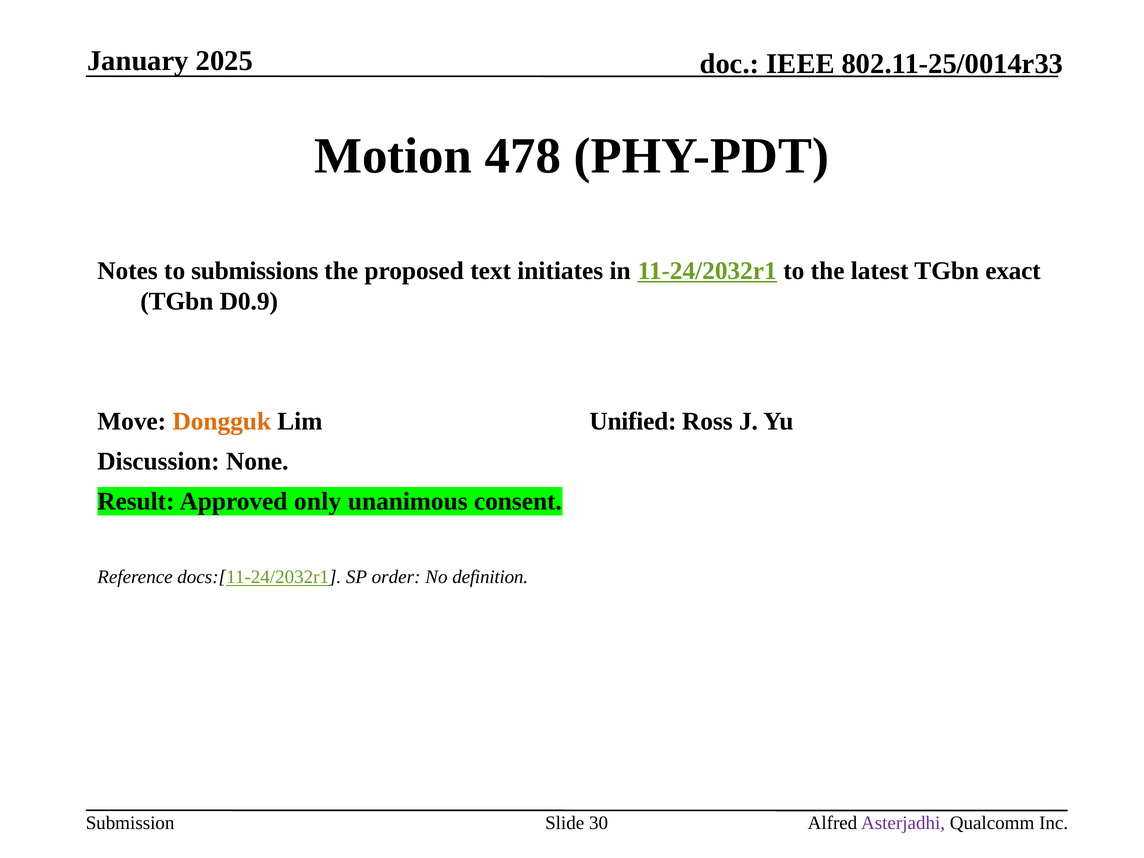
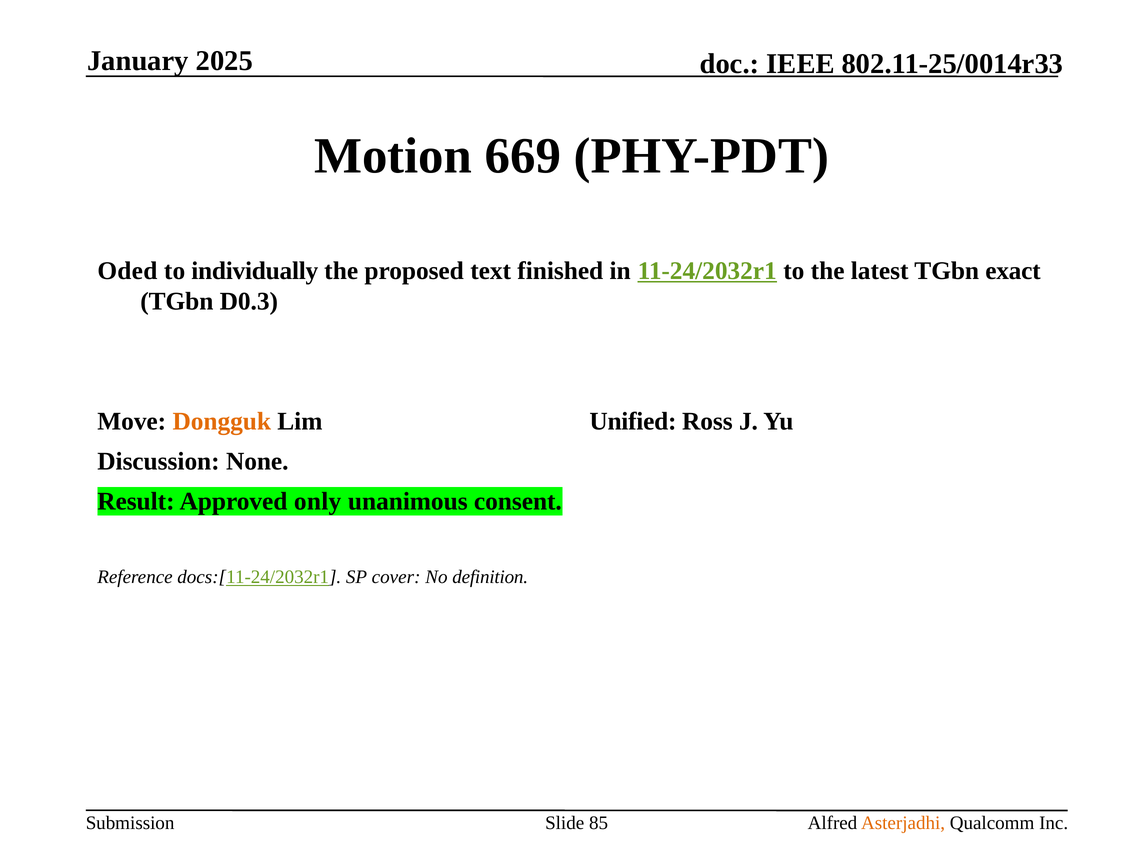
478: 478 -> 669 (523, 156)
Notes: Notes -> Oded (127, 271)
submissions: submissions -> individually (255, 271)
initiates: initiates -> finished (560, 271)
D0.9: D0.9 -> D0.3 (249, 301)
order: order -> cover (396, 577)
30: 30 -> 85 (599, 823)
Asterjadhi colour: purple -> orange (903, 823)
